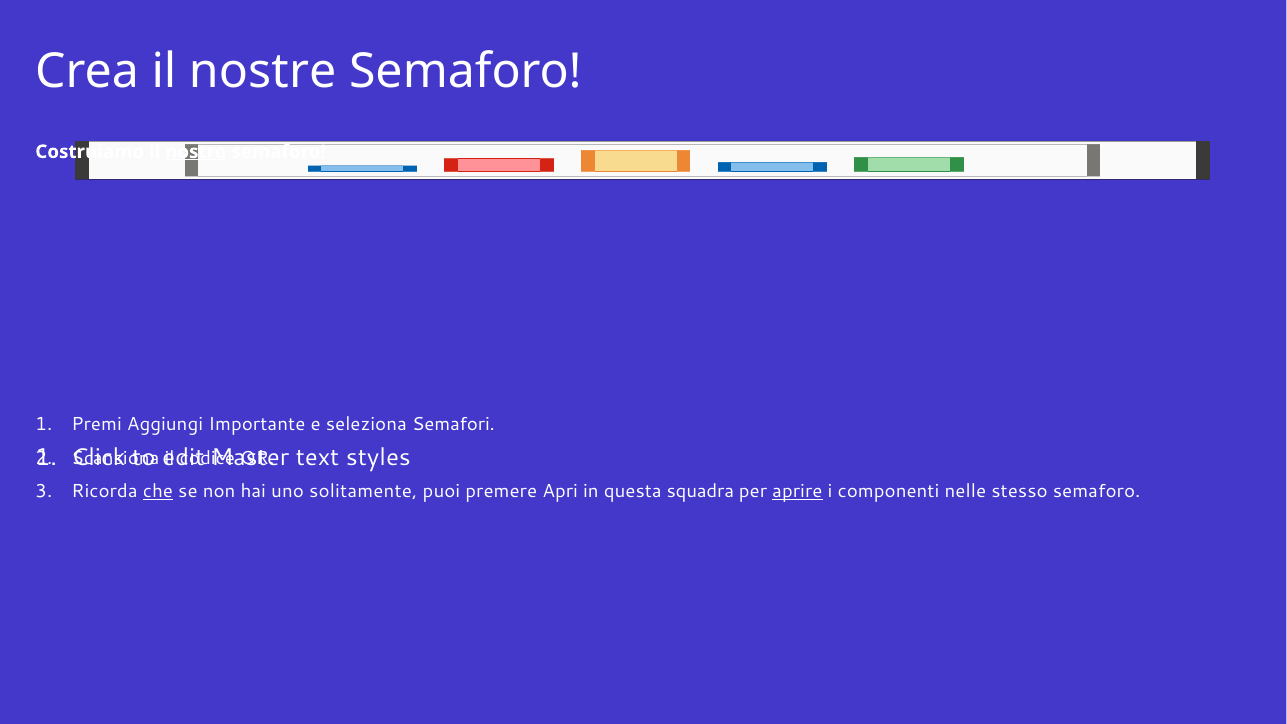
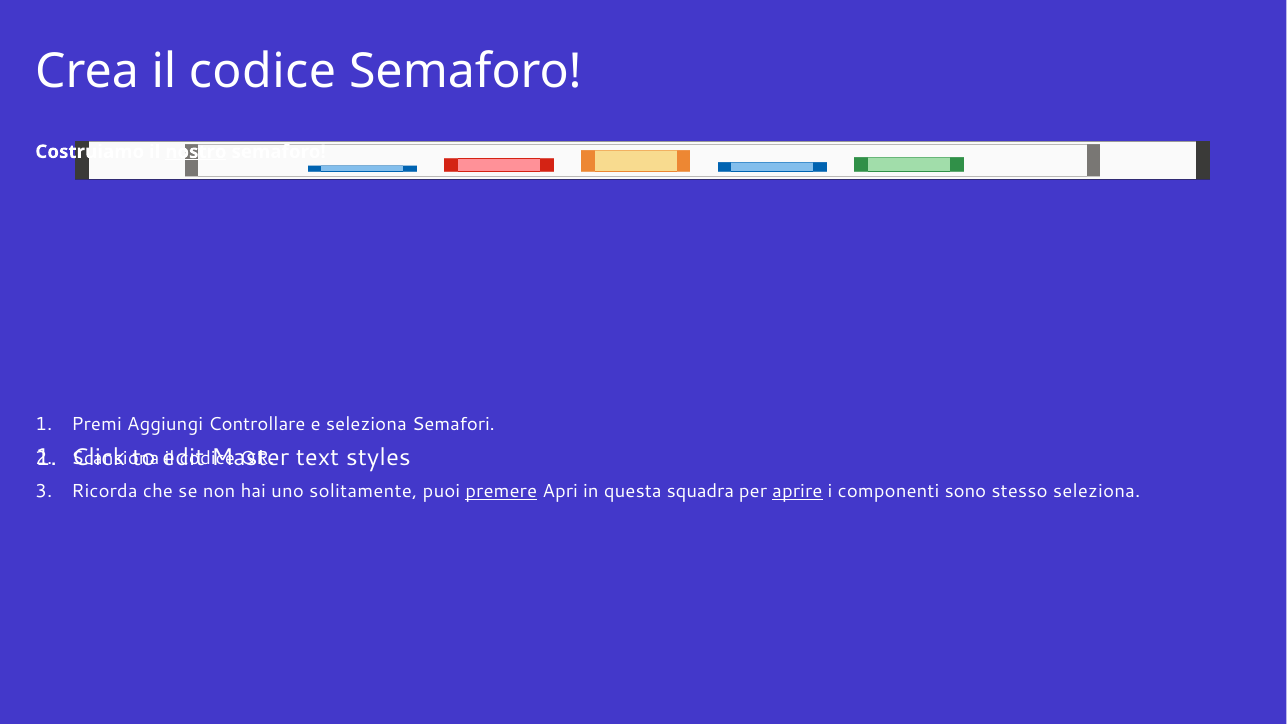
Crea il nostre: nostre -> codice (262, 71)
Importante: Importante -> Controllare (257, 424)
che underline: present -> none (158, 492)
premere underline: none -> present (501, 492)
nelle: nelle -> sono (965, 492)
stesso semaforo: semaforo -> seleziona (1097, 492)
